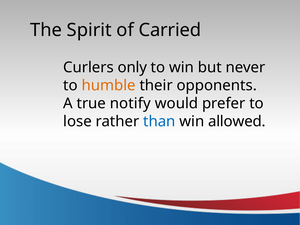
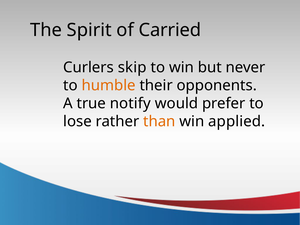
only: only -> skip (132, 67)
than colour: blue -> orange (159, 121)
allowed: allowed -> applied (237, 121)
